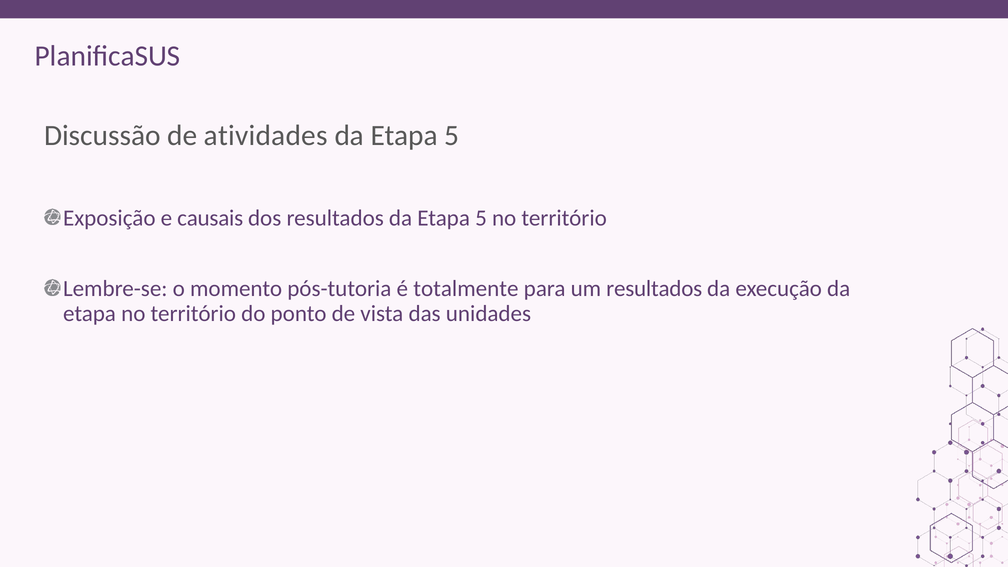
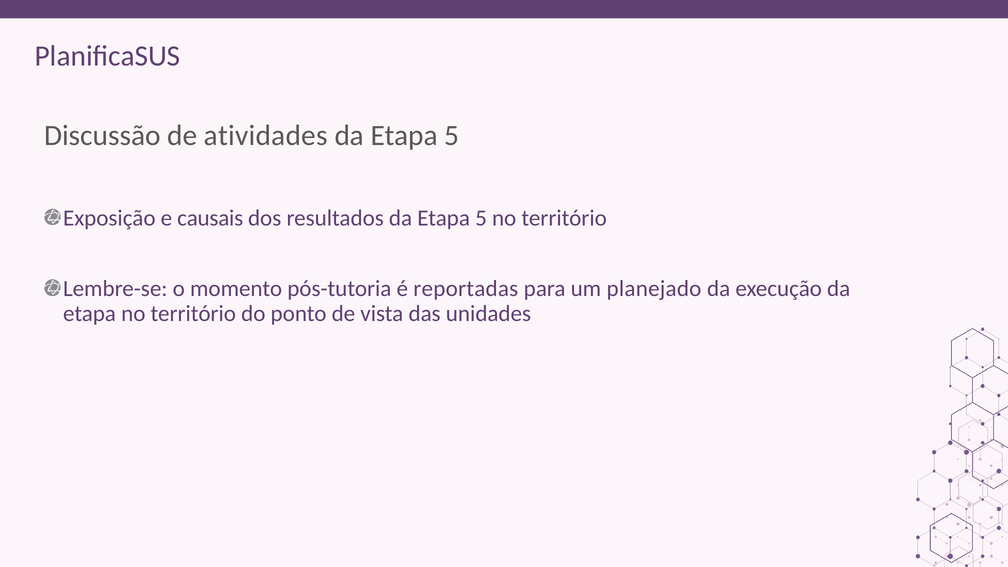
totalmente: totalmente -> reportadas (466, 289)
um resultados: resultados -> planejado (654, 289)
